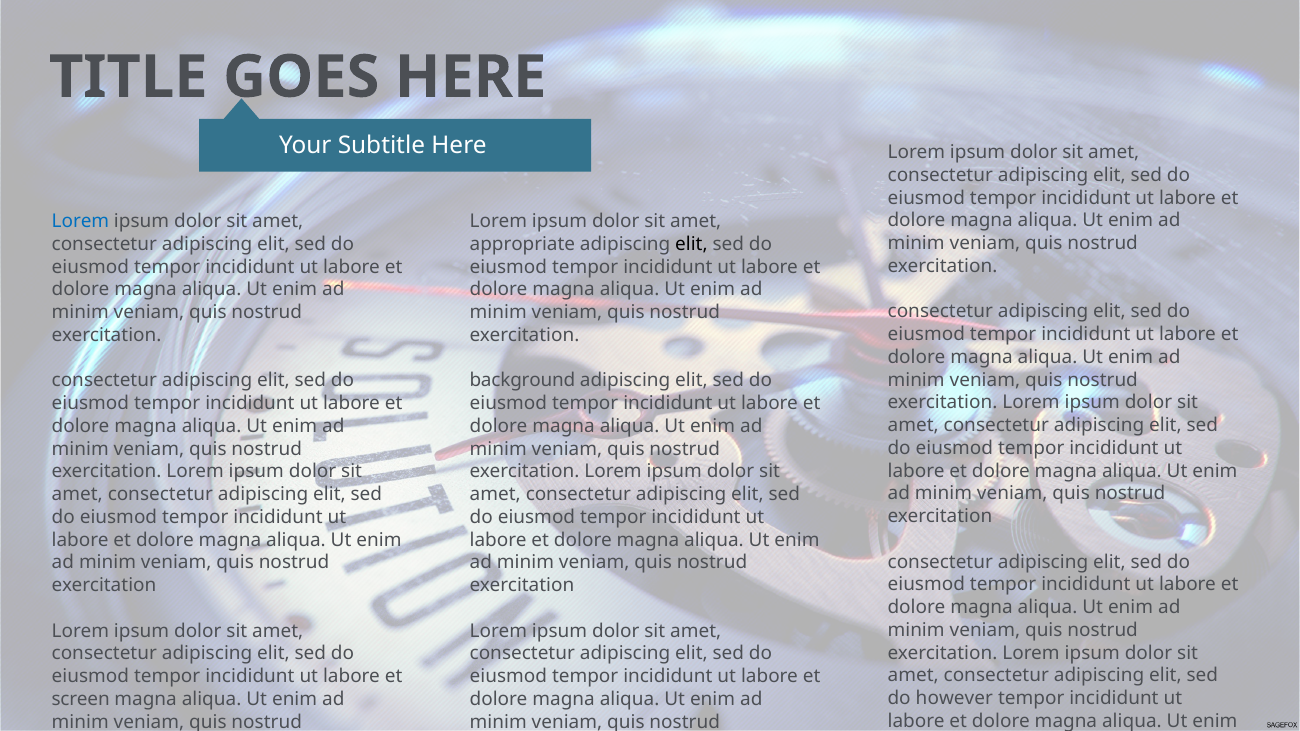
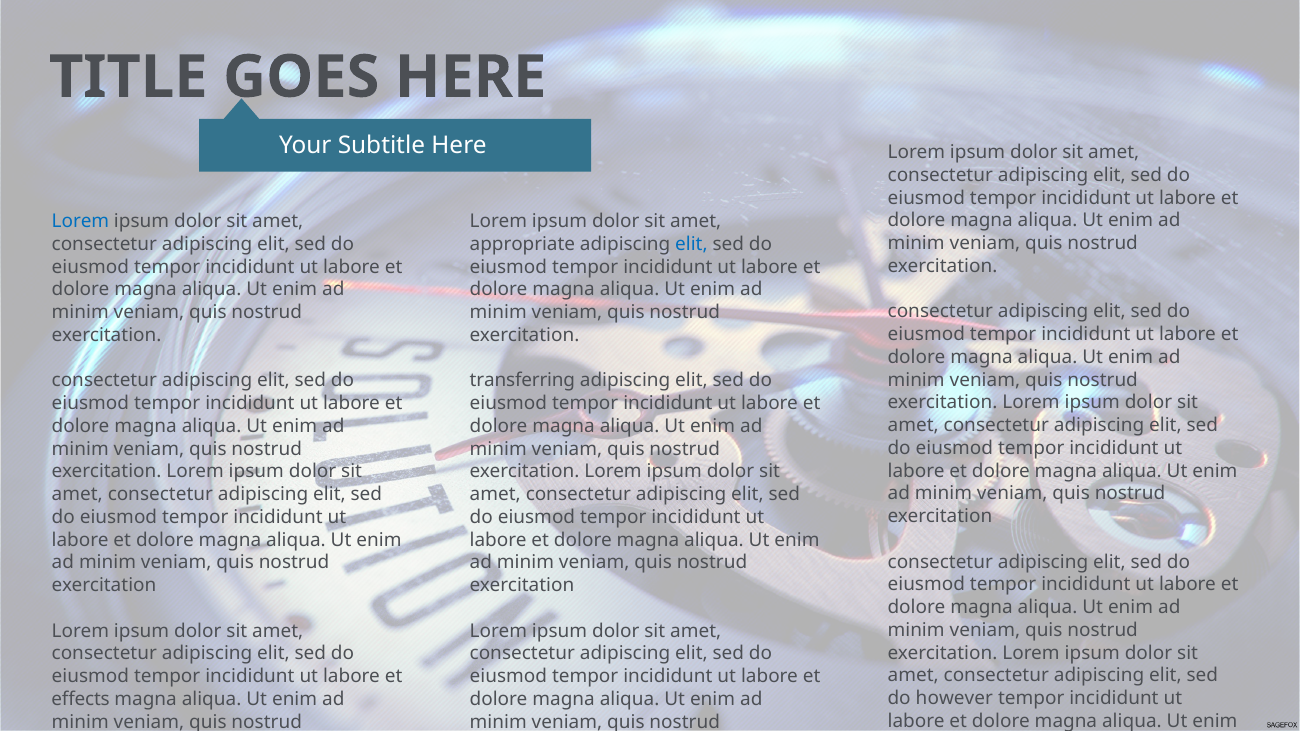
elit colour: black -> blue (691, 244)
background: background -> transferring (522, 381)
screen: screen -> effects (81, 699)
